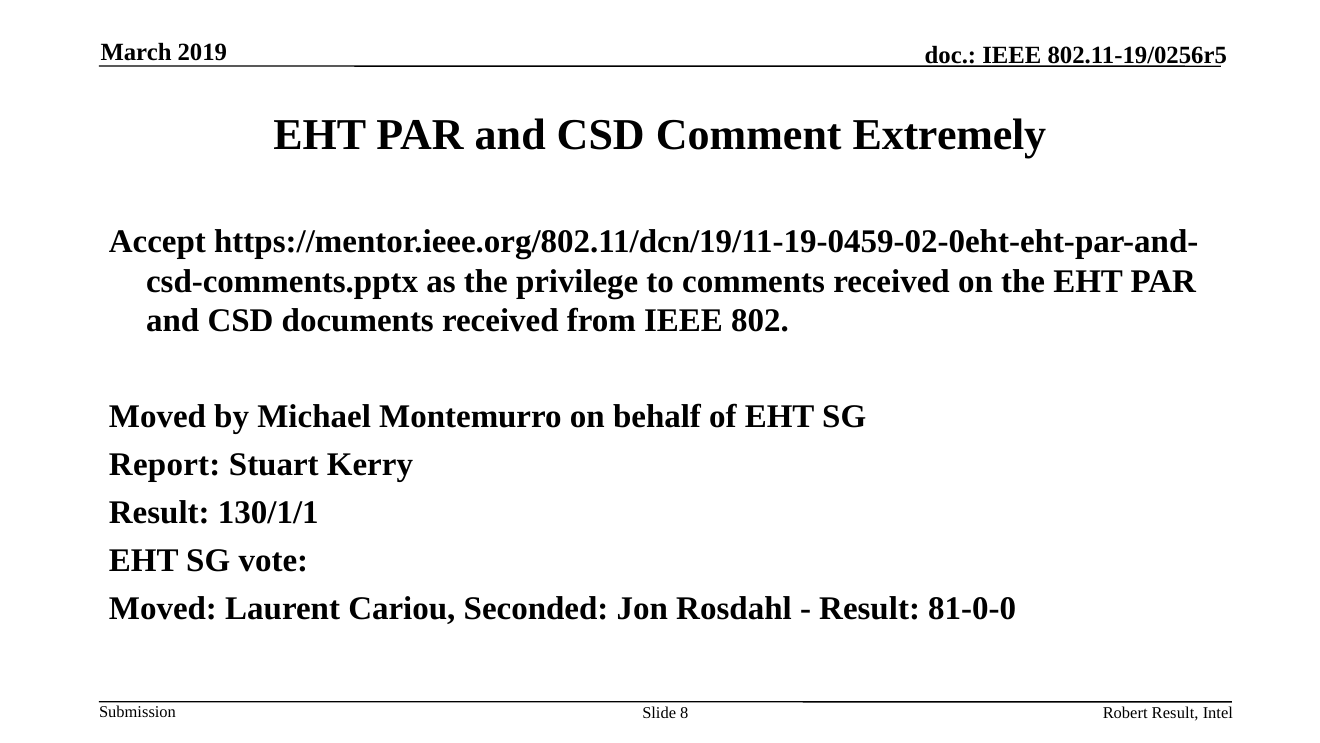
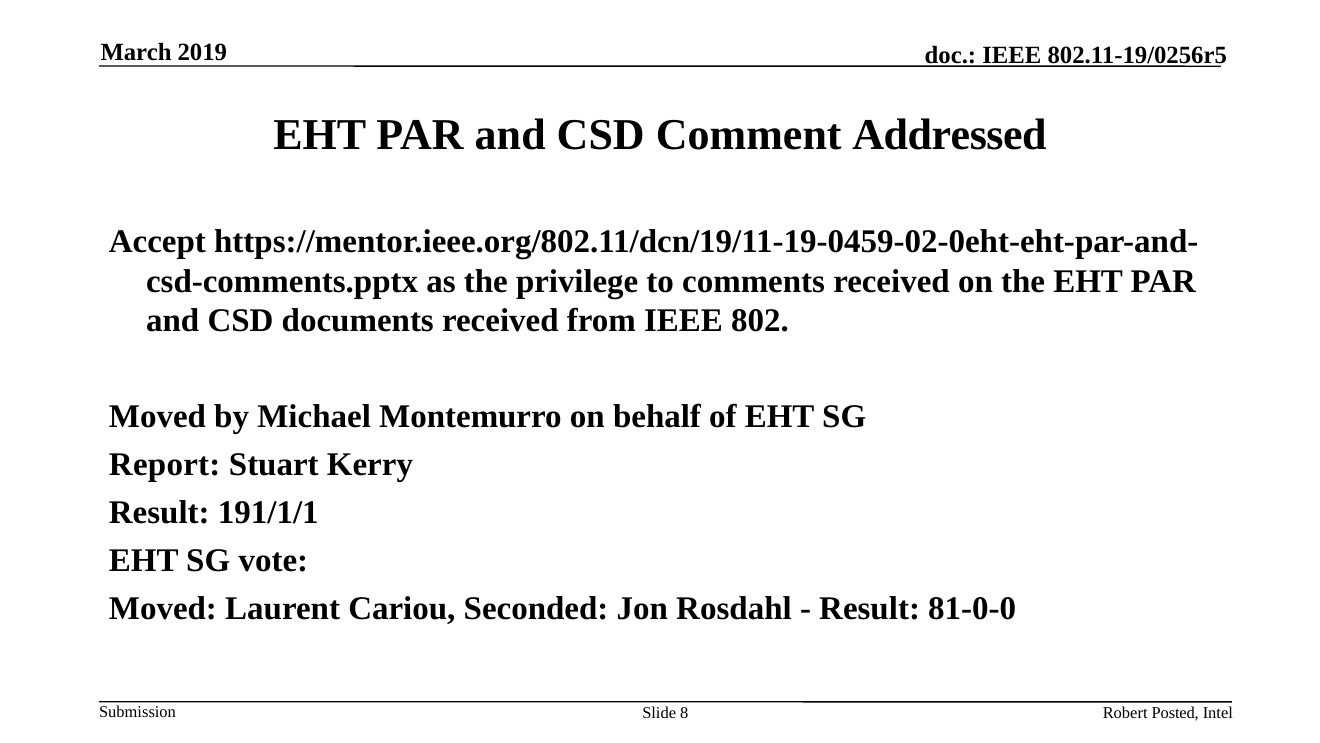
Extremely: Extremely -> Addressed (949, 135)
130/1/1: 130/1/1 -> 191/1/1 (268, 512)
Robert Result: Result -> Posted (1175, 712)
